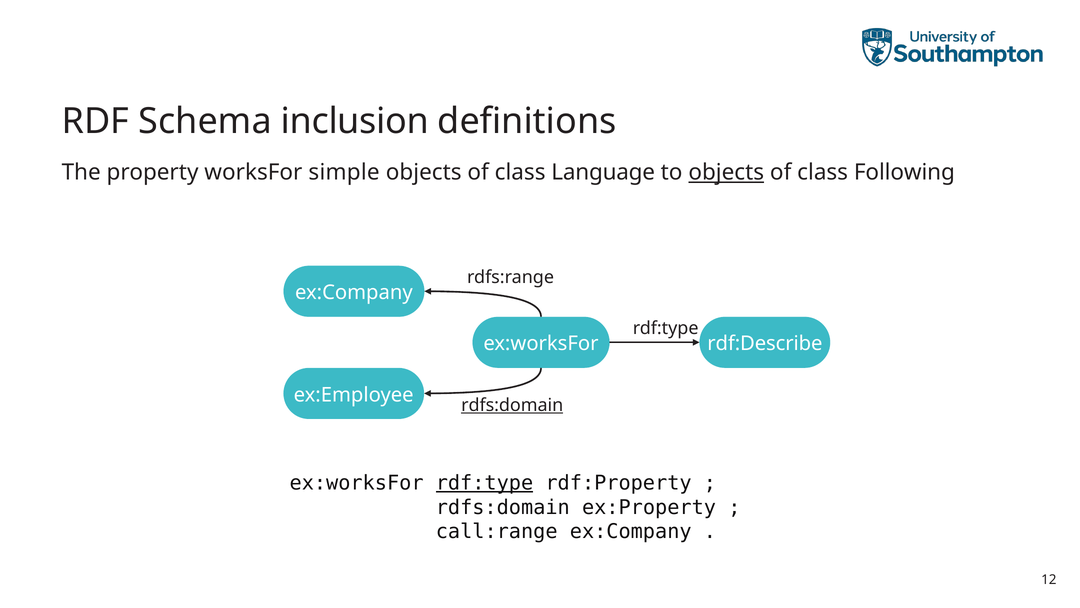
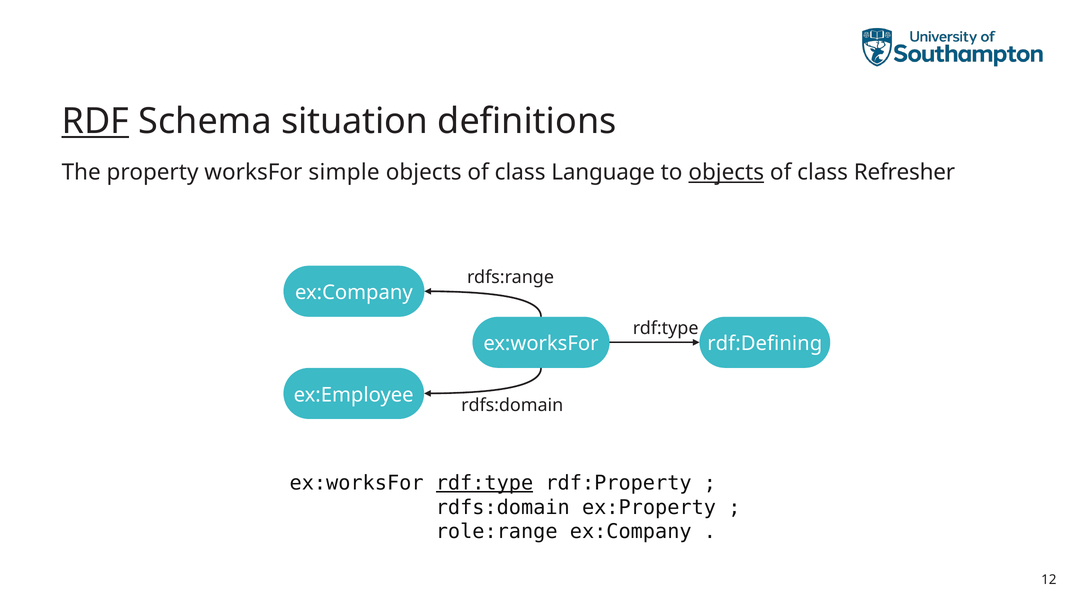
RDF underline: none -> present (95, 121)
inclusion: inclusion -> situation (355, 121)
Following: Following -> Refresher (904, 172)
rdf:Describe: rdf:Describe -> rdf:Defining (765, 343)
rdfs:domain underline: present -> none (512, 405)
call:range: call:range -> role:range (497, 531)
